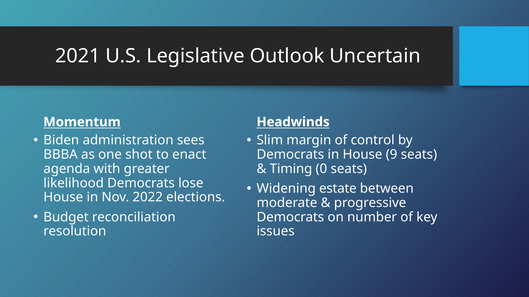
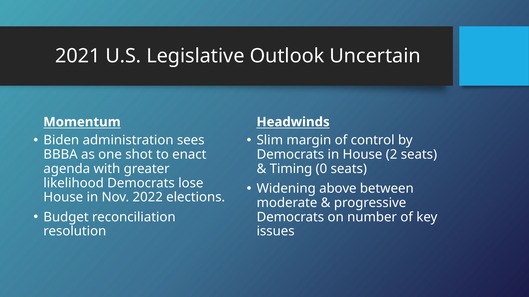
9: 9 -> 2 (392, 155)
estate: estate -> above (338, 189)
